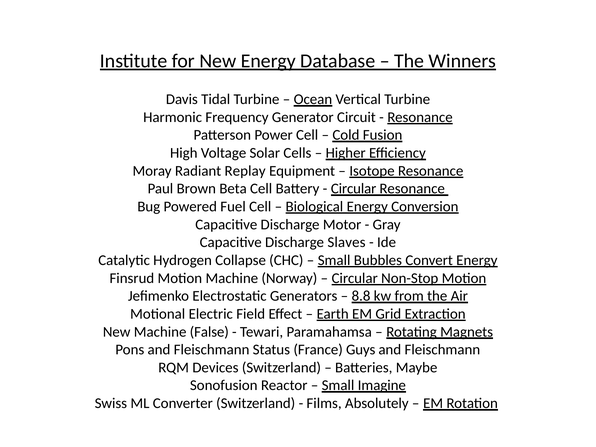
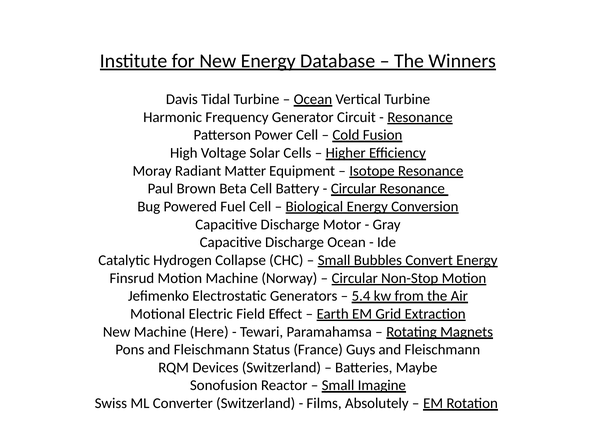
Replay: Replay -> Matter (245, 171)
Discharge Slaves: Slaves -> Ocean (347, 242)
8.8: 8.8 -> 5.4 (361, 296)
False: False -> Here (209, 332)
